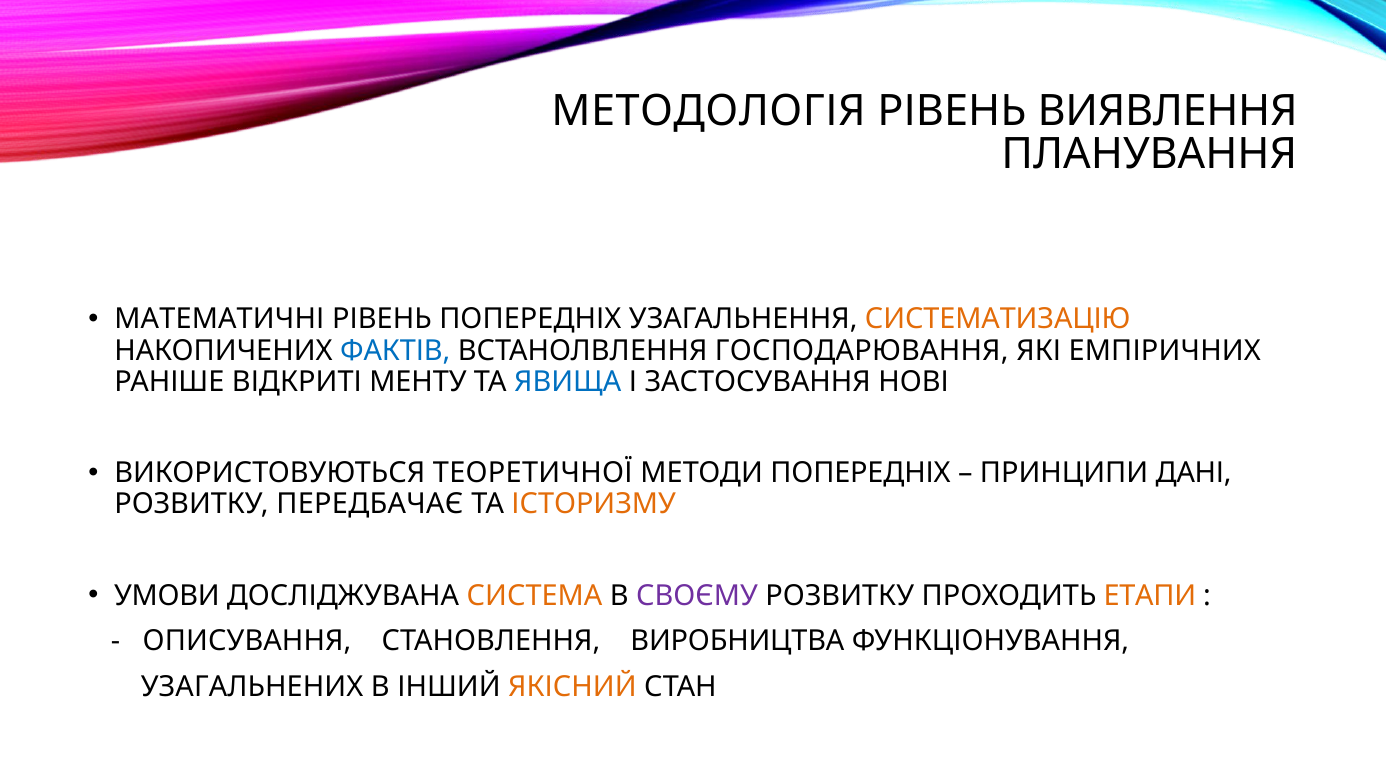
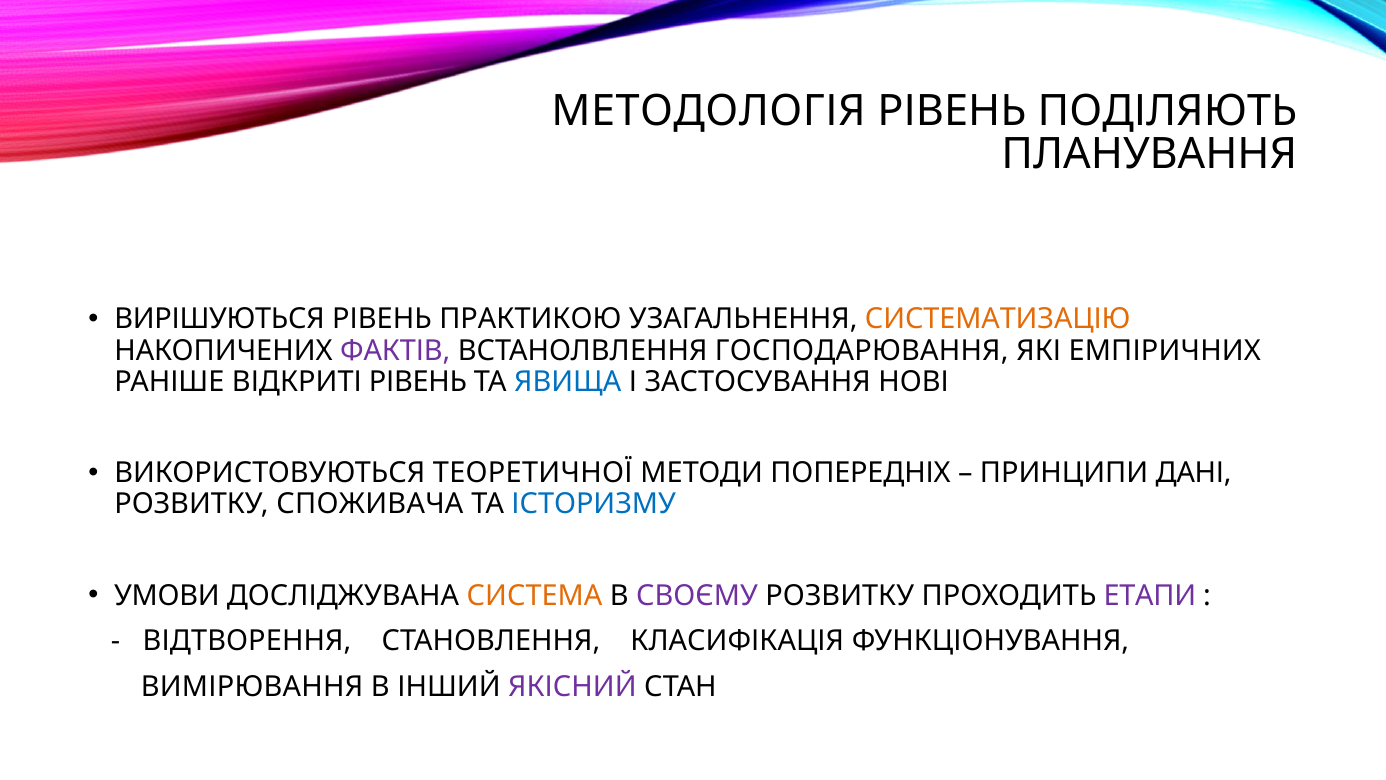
ВИЯВЛЕННЯ: ВИЯВЛЕННЯ -> ПОДІЛЯЮТЬ (1168, 112)
МАТЕМАТИЧНІ: МАТЕМАТИЧНІ -> ВИРІШУЮТЬСЯ (220, 319)
РІВЕНЬ ПОПЕРЕДНІХ: ПОПЕРЕДНІХ -> ПРАКТИКОЮ (530, 319)
ФАКТІВ colour: blue -> purple (395, 350)
ВІДКРИТІ МЕНТУ: МЕНТУ -> РІВЕНЬ (418, 382)
ПЕРЕДБАЧАЄ: ПЕРЕДБАЧАЄ -> СПОЖИВАЧА (370, 504)
ІСТОРИЗМУ colour: orange -> blue (594, 504)
ЕТАПИ colour: orange -> purple (1150, 595)
ОПИСУВАННЯ: ОПИСУВАННЯ -> ВІДТВОРЕННЯ (247, 641)
ВИРОБНИЦТВА: ВИРОБНИЦТВА -> КЛАСИФІКАЦІЯ (737, 641)
УЗАГАЛЬНЕНИХ: УЗАГАЛЬНЕНИХ -> ВИМІРЮВАННЯ (252, 687)
ЯКІСНИЙ colour: orange -> purple (572, 687)
